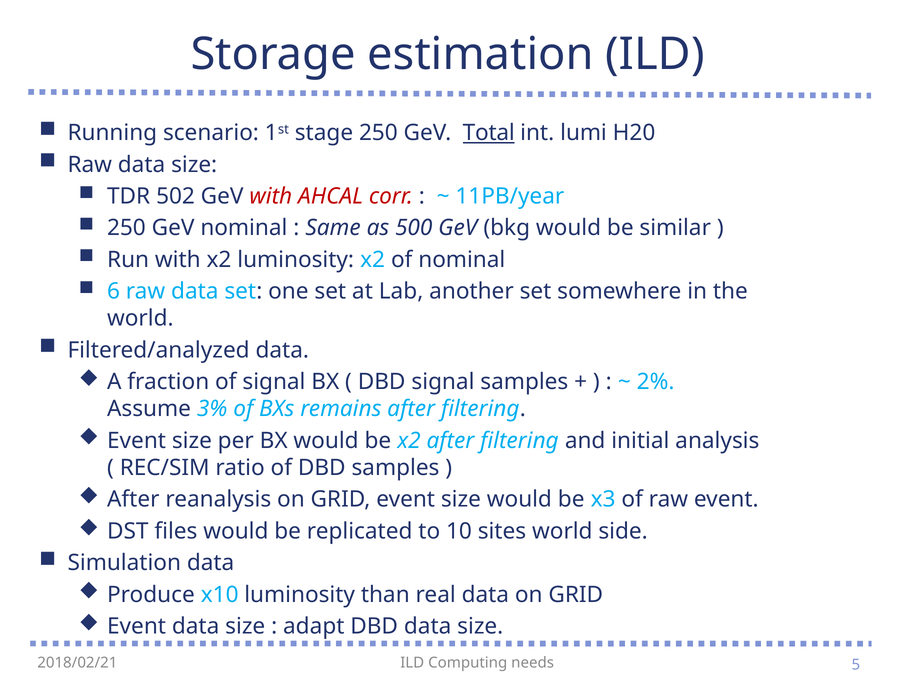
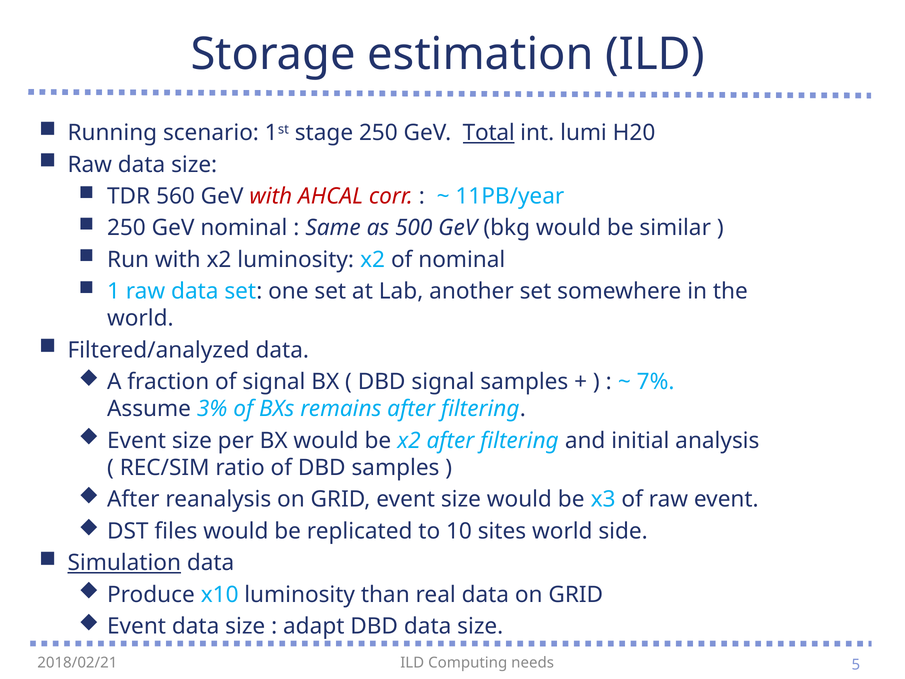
502: 502 -> 560 (176, 196)
6: 6 -> 1 (114, 291)
2%: 2% -> 7% (656, 382)
Simulation underline: none -> present (124, 563)
